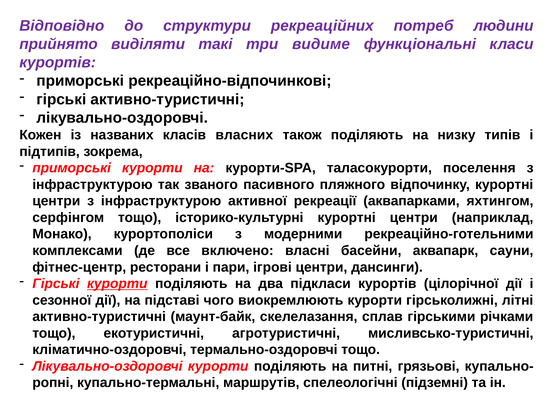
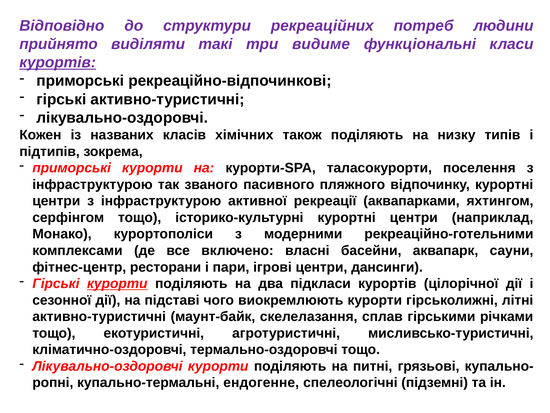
курортів underline: none -> present (58, 62)
власних: власних -> хімічних (244, 135)
маршрутів: маршрутів -> ендогенне (261, 382)
